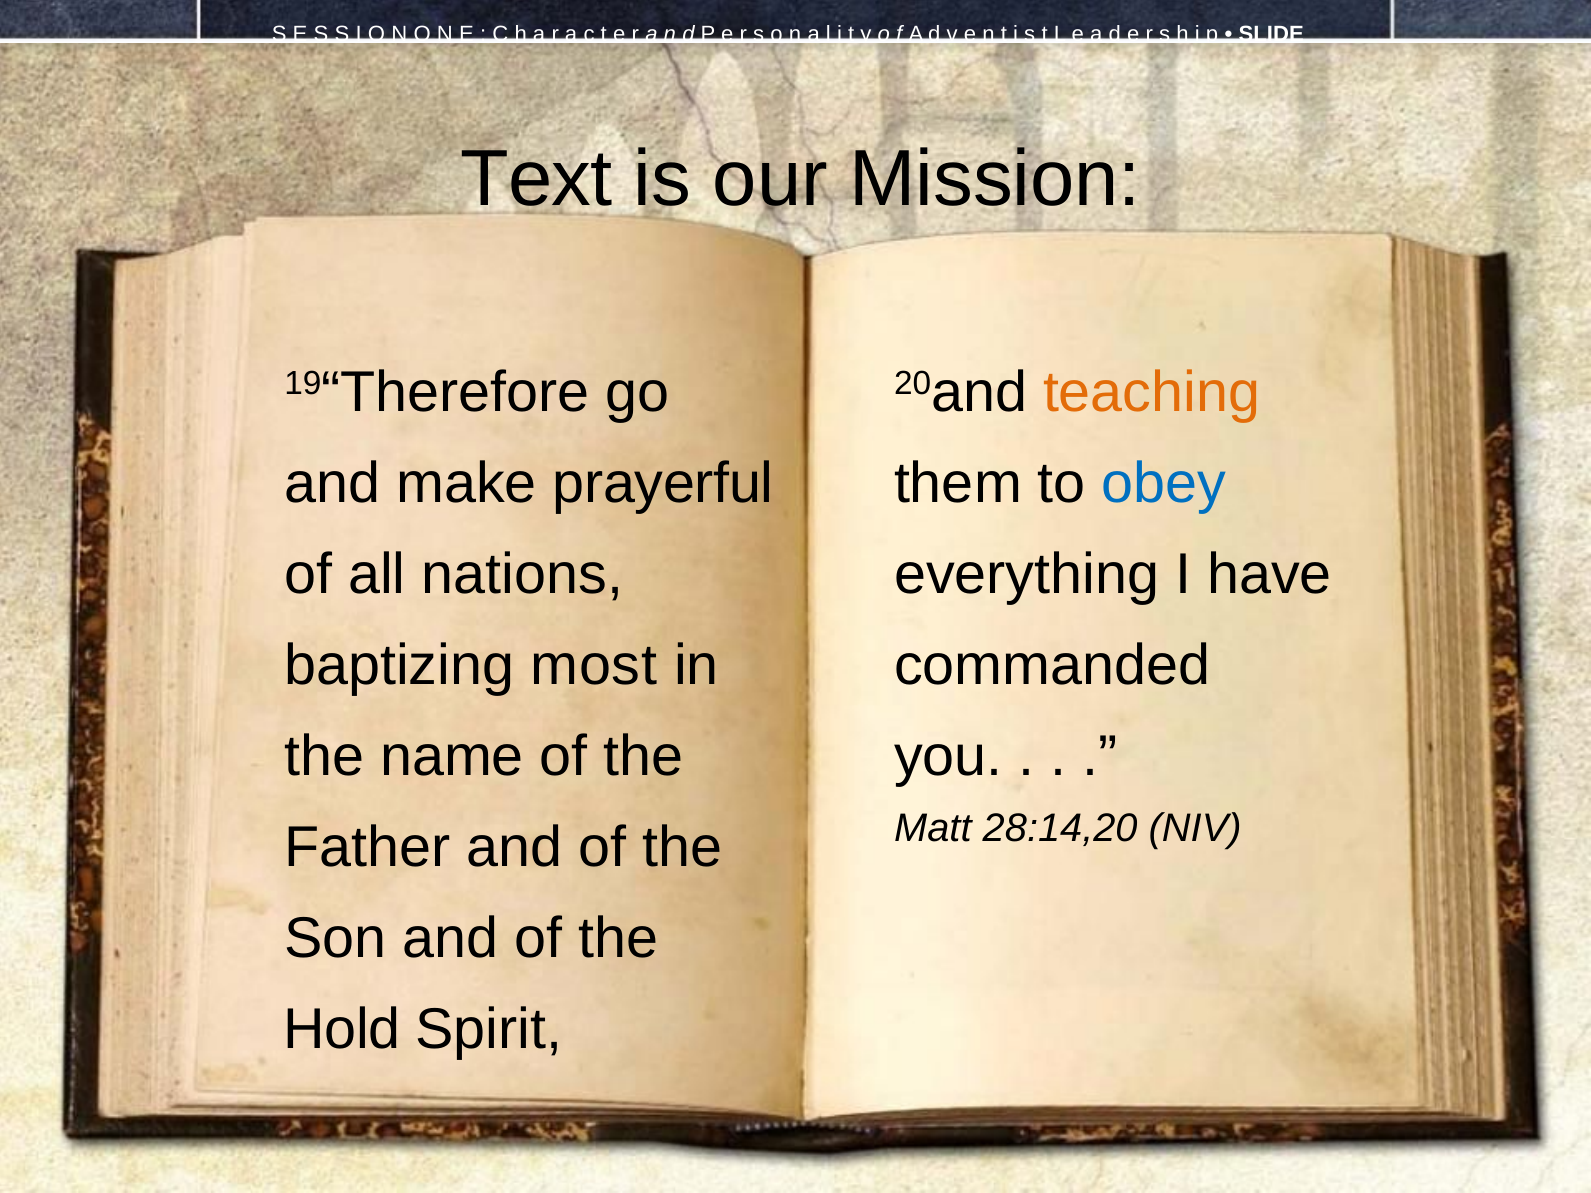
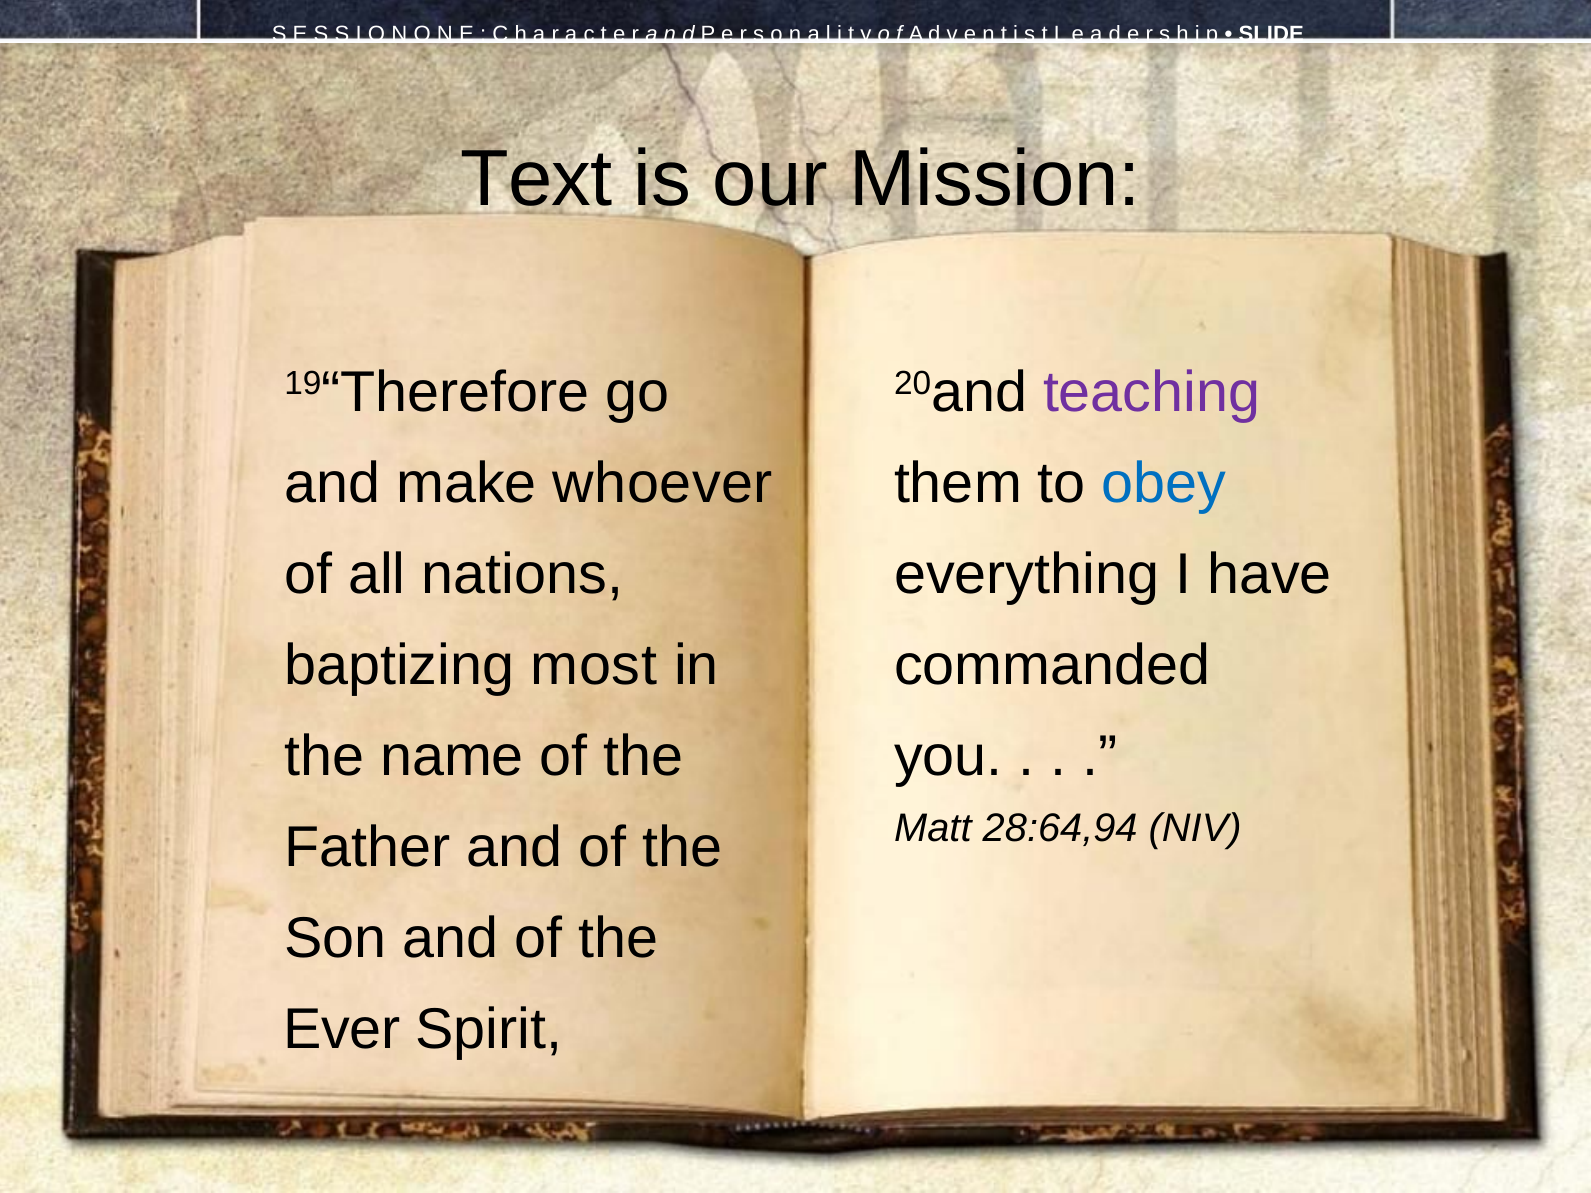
teaching colour: orange -> purple (1152, 393)
prayerful: prayerful -> whoever (663, 484)
28:14,20: 28:14,20 -> 28:64,94 (1060, 829)
Hold: Hold -> Ever (342, 1030)
